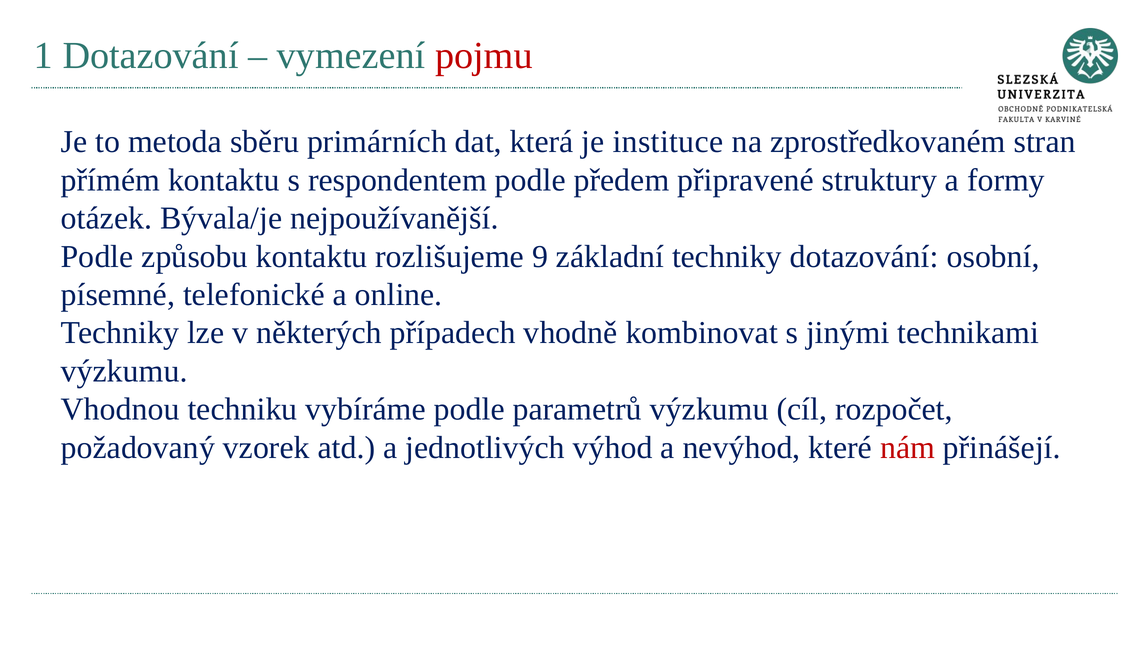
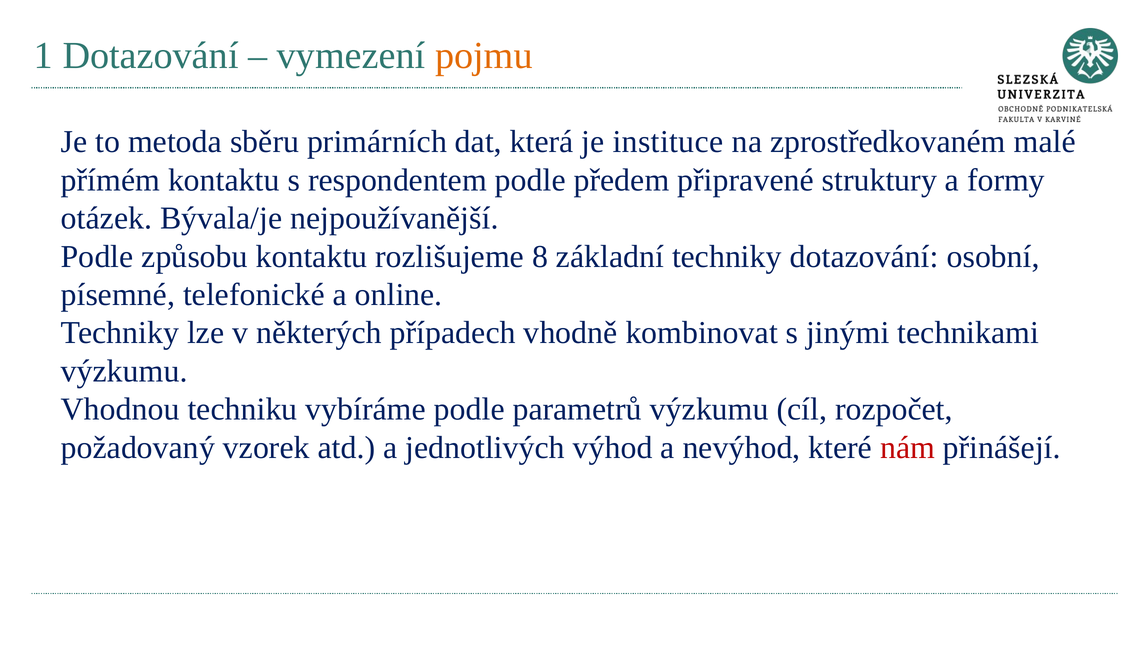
pojmu colour: red -> orange (484, 56)
stran: stran -> malé (1045, 142)
9: 9 -> 8 (540, 257)
